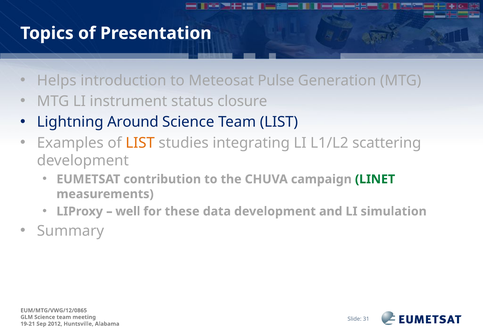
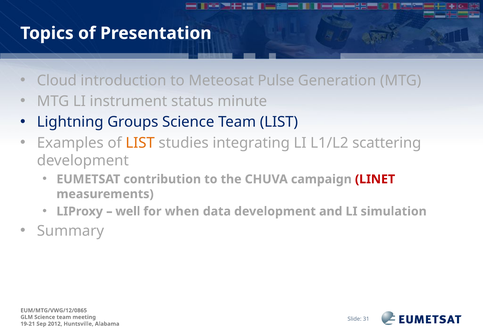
Helps: Helps -> Cloud (57, 81)
closure: closure -> minute (242, 101)
Around: Around -> Groups (133, 122)
LINET colour: green -> red (375, 179)
these: these -> when (182, 212)
